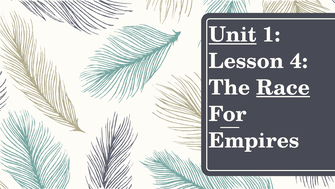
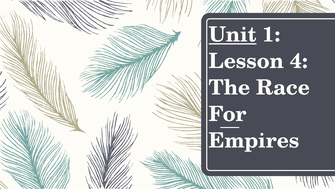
Race underline: present -> none (283, 87)
